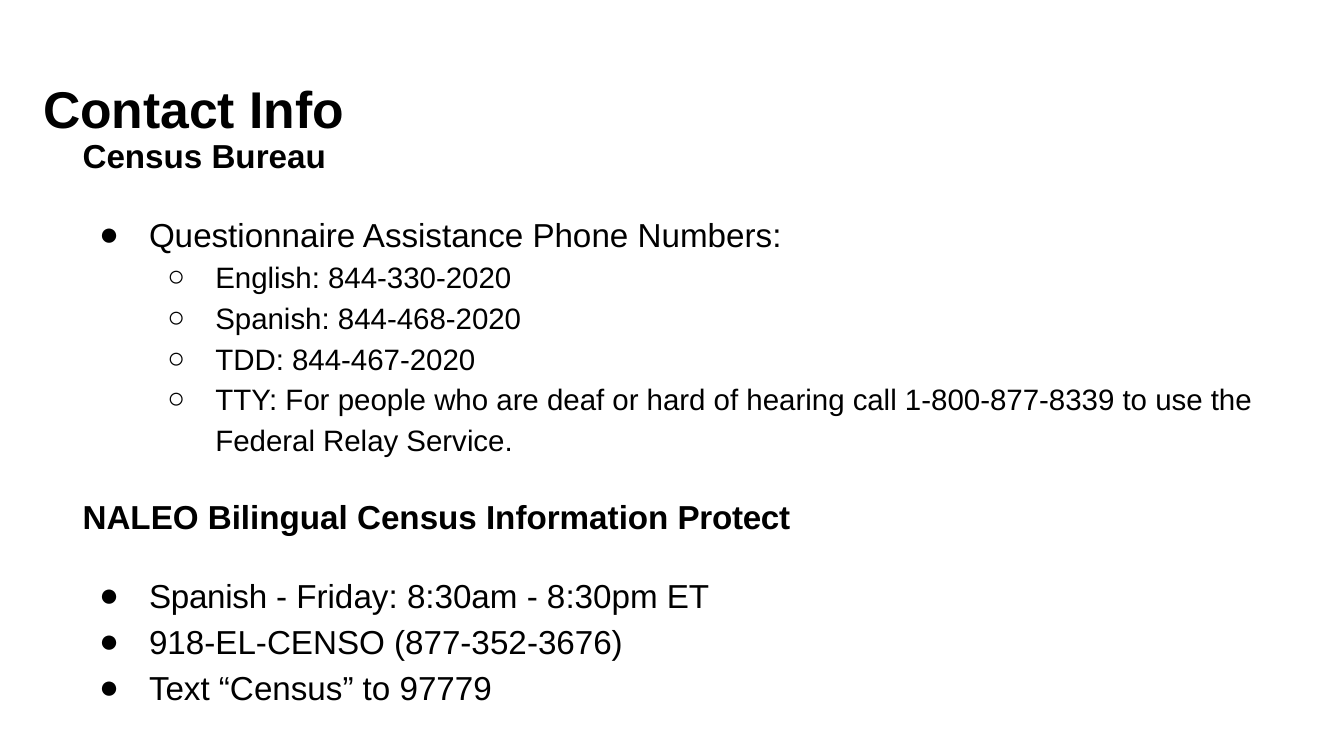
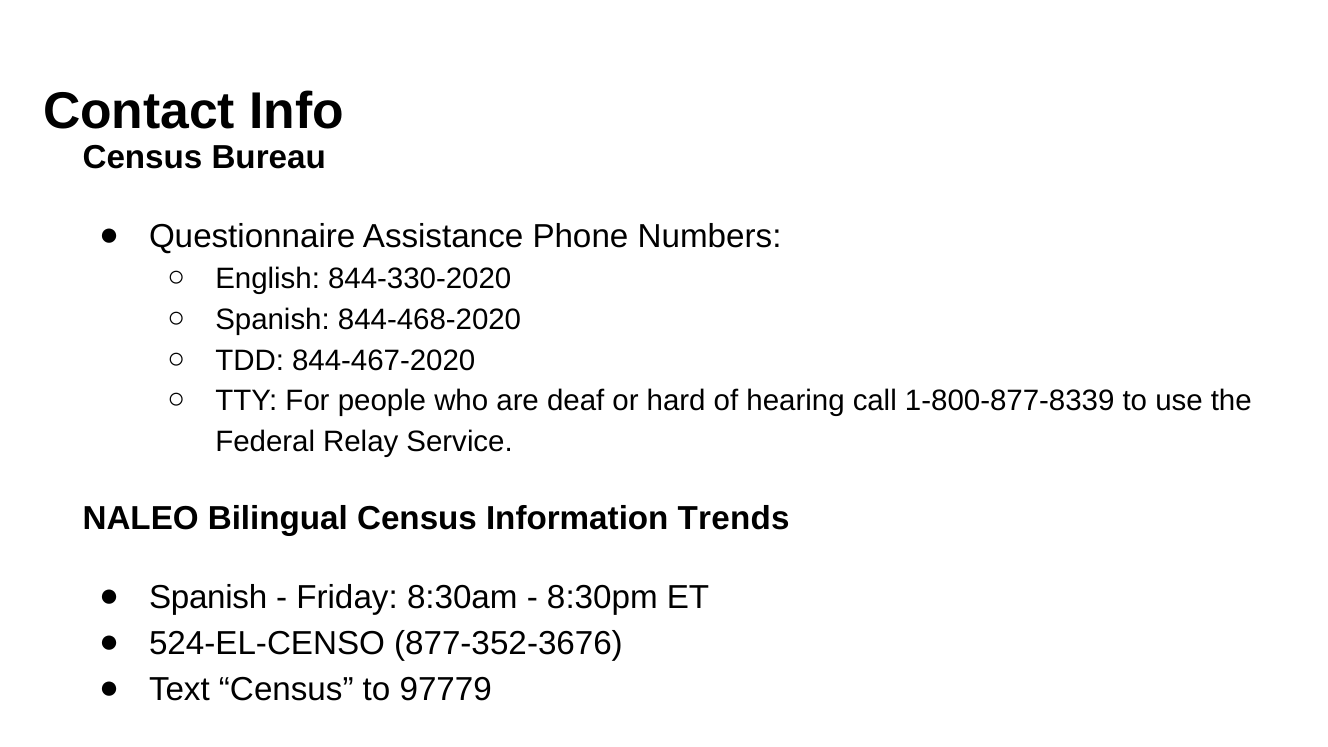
Protect: Protect -> Trends (734, 519)
918-EL-CENSO: 918-EL-CENSO -> 524-EL-CENSO (267, 644)
